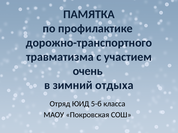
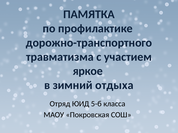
очень: очень -> яркое (88, 71)
